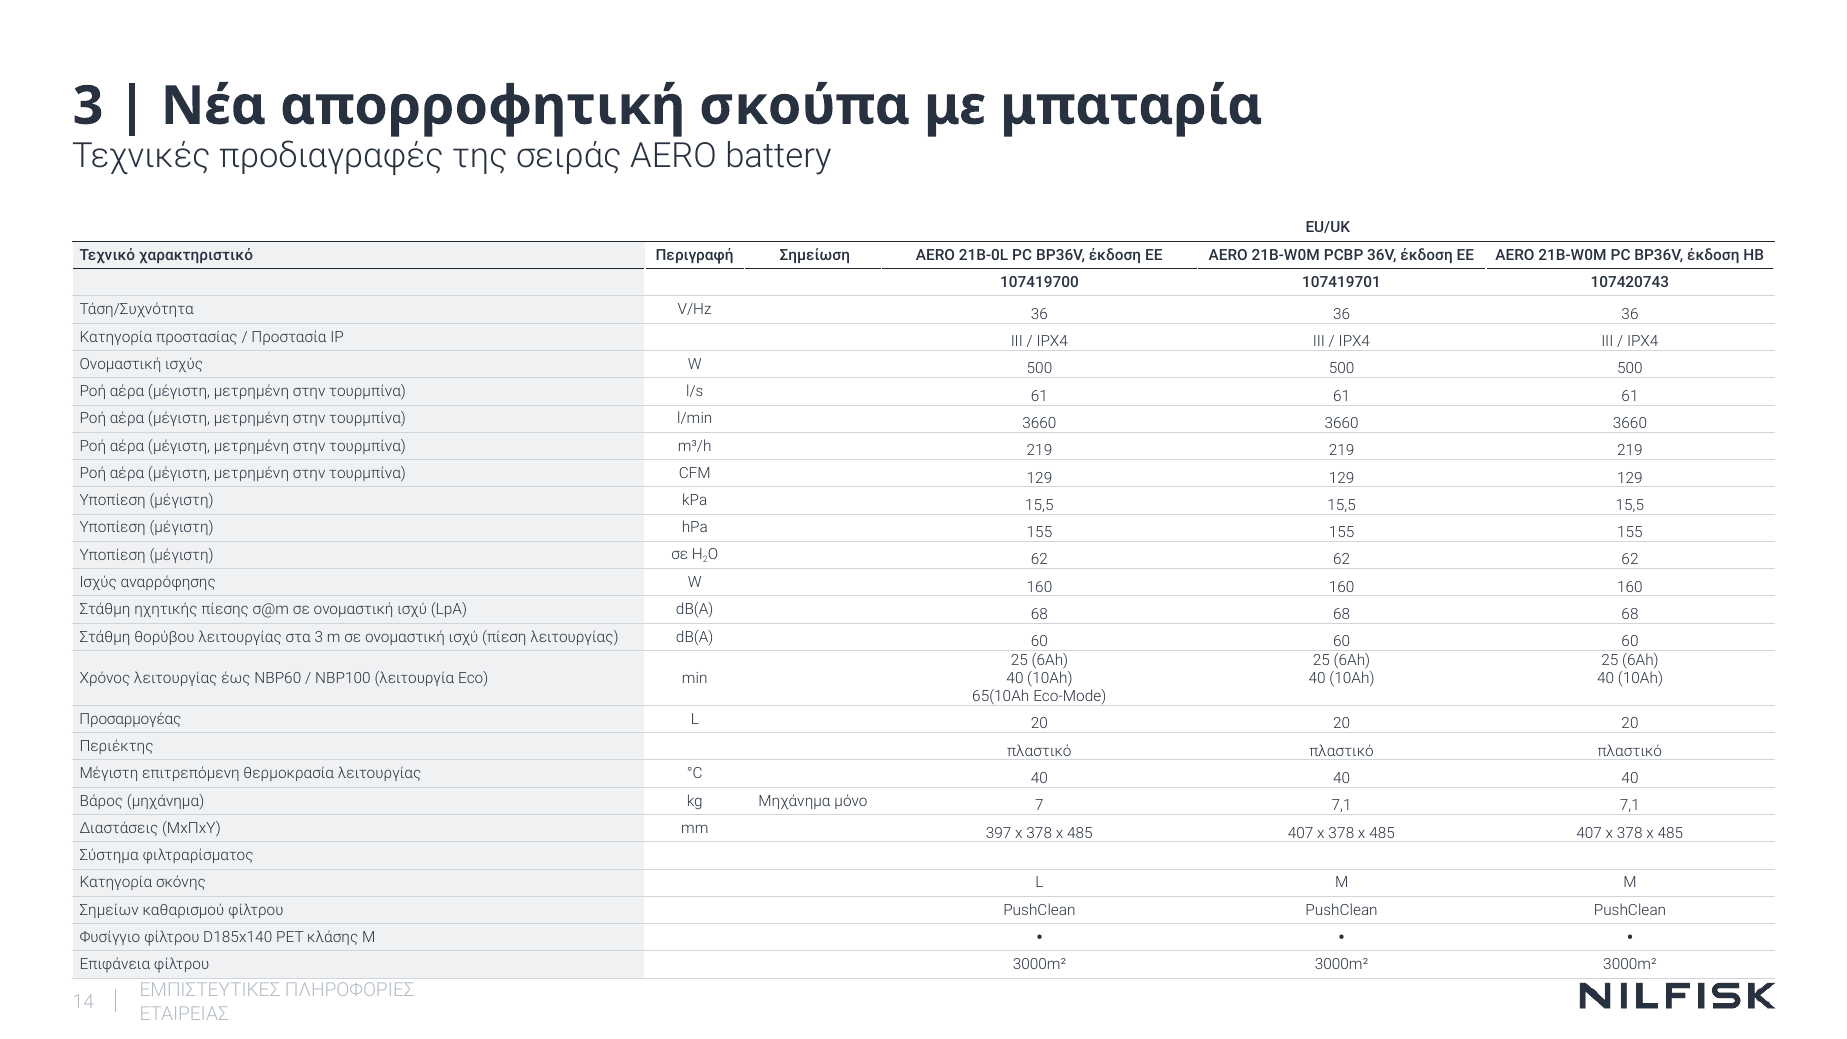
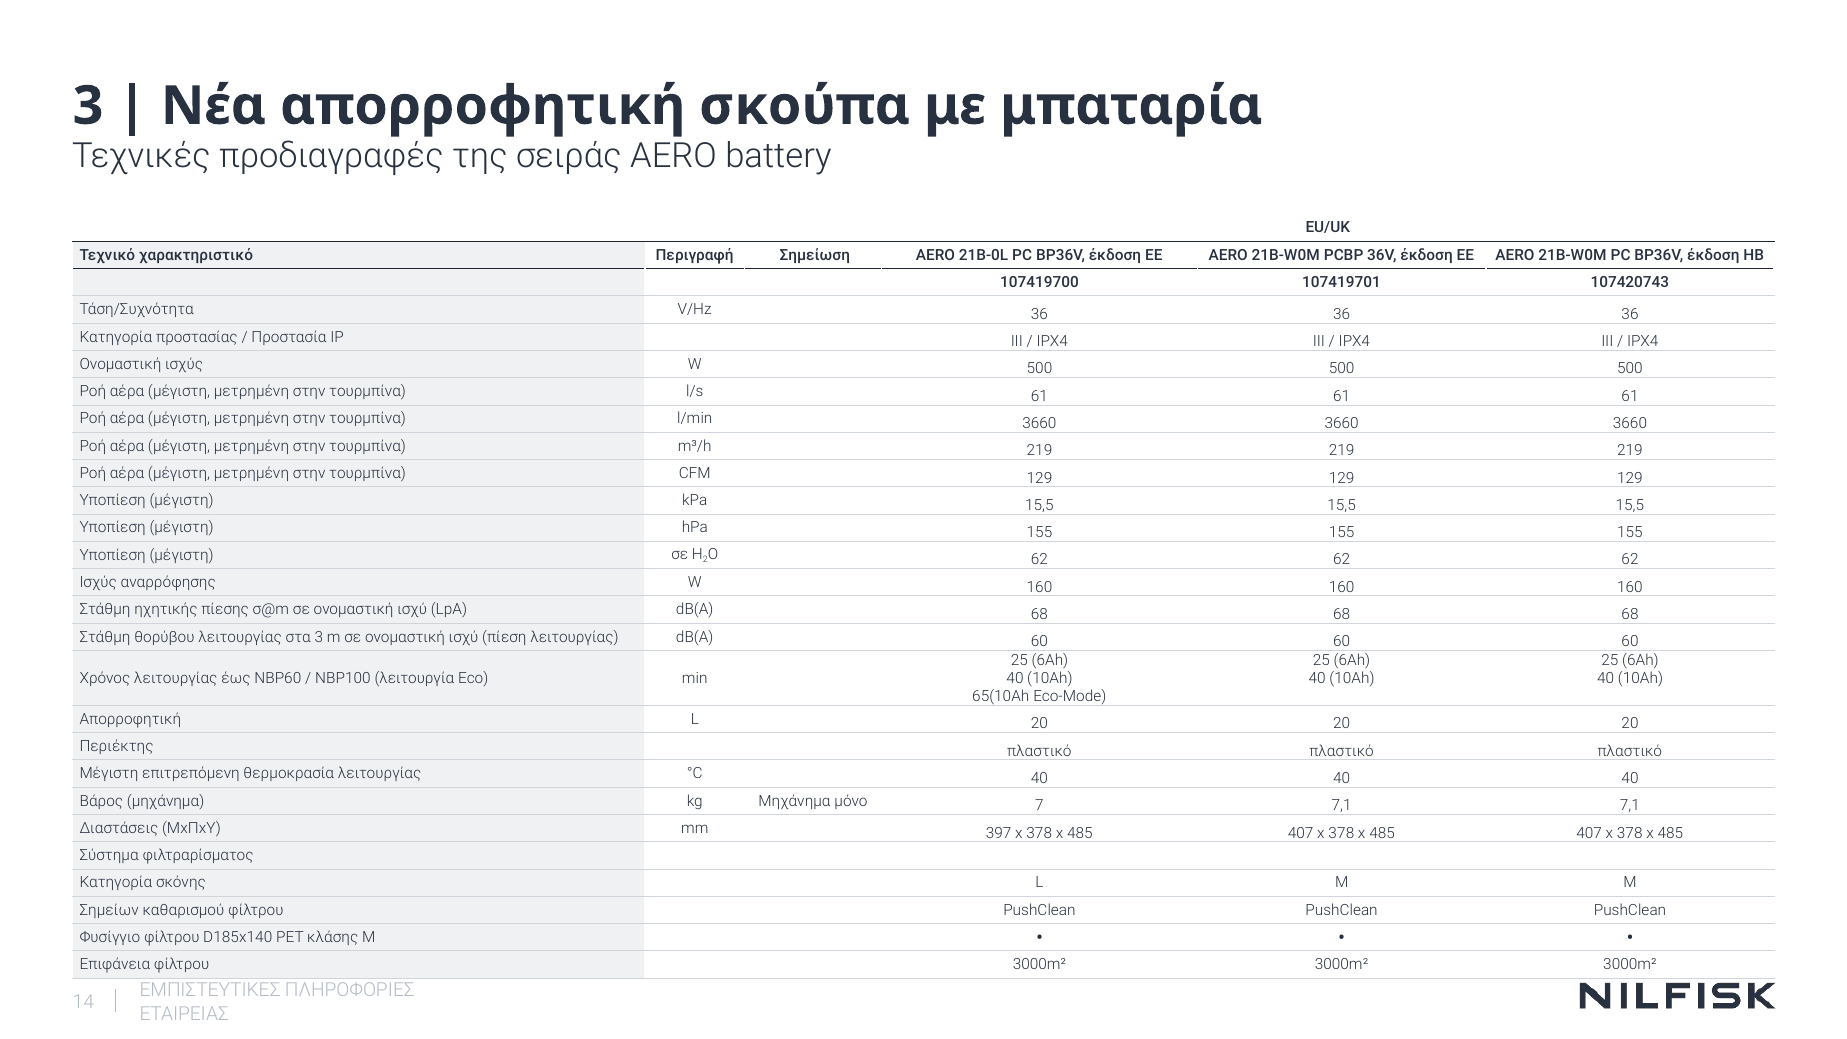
Προσαρμογέας: Προσαρμογέας -> Απορροφητική (130, 719)
